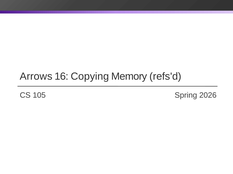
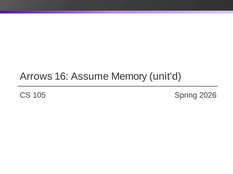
Copying: Copying -> Assume (90, 77)
refs'd: refs'd -> unit'd (165, 77)
